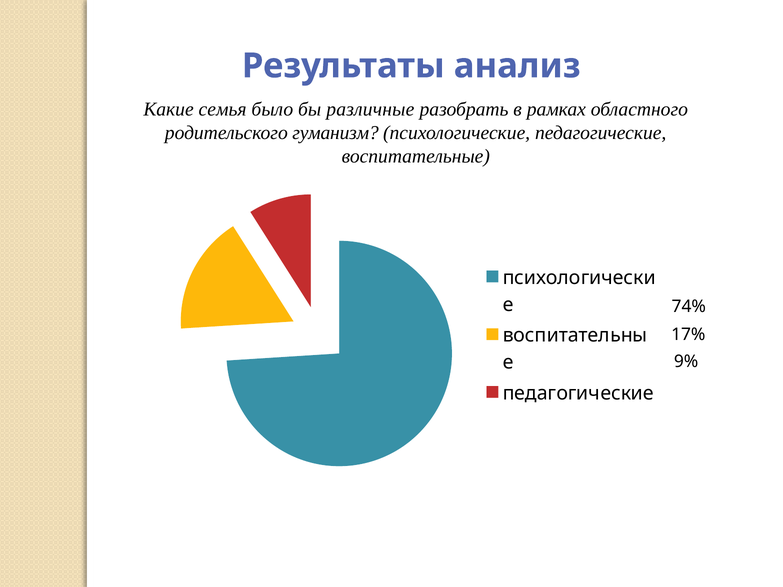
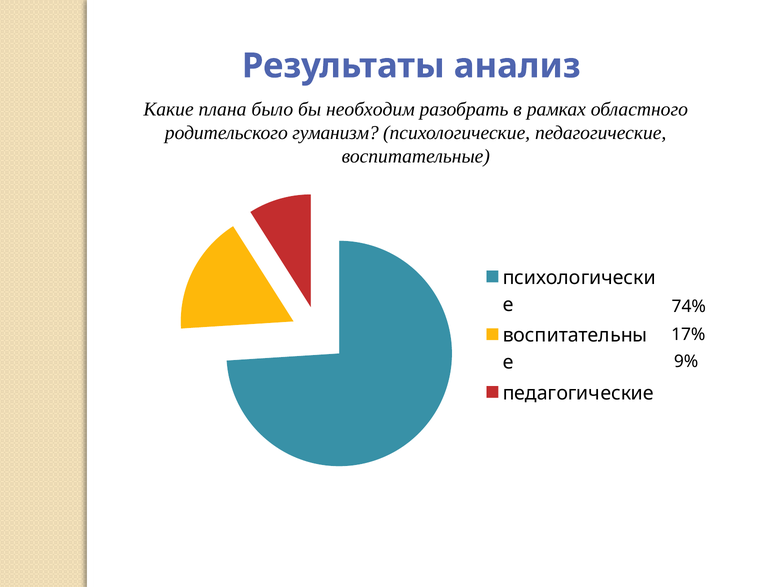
семья: семья -> плана (223, 110)
различные: различные -> необходим (370, 110)
